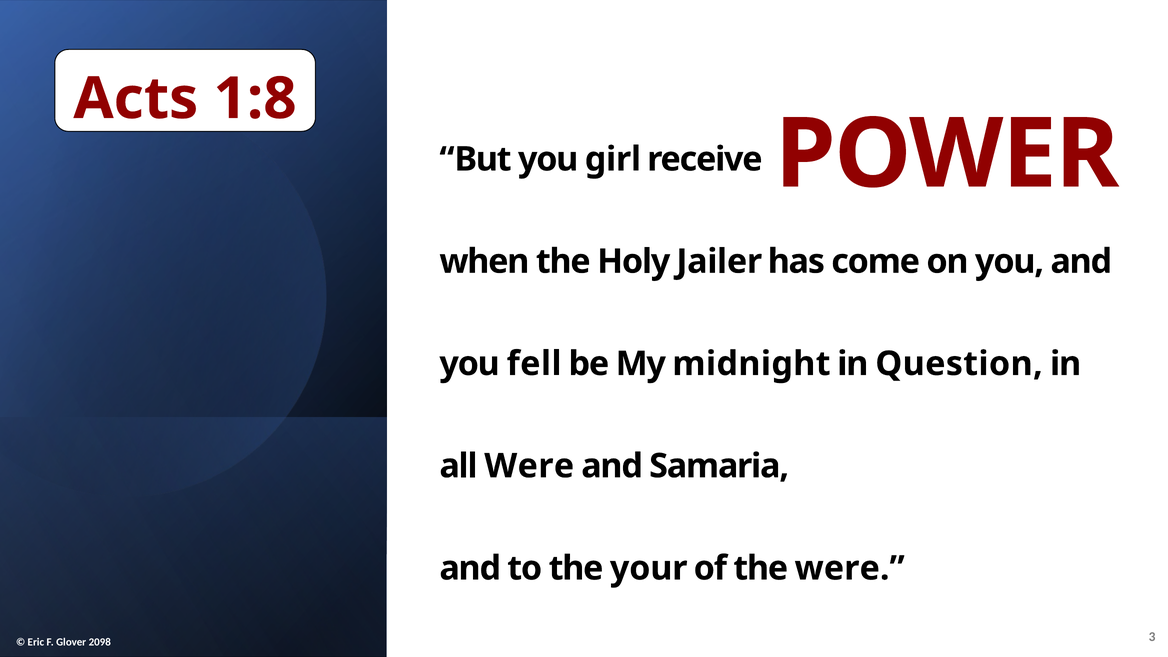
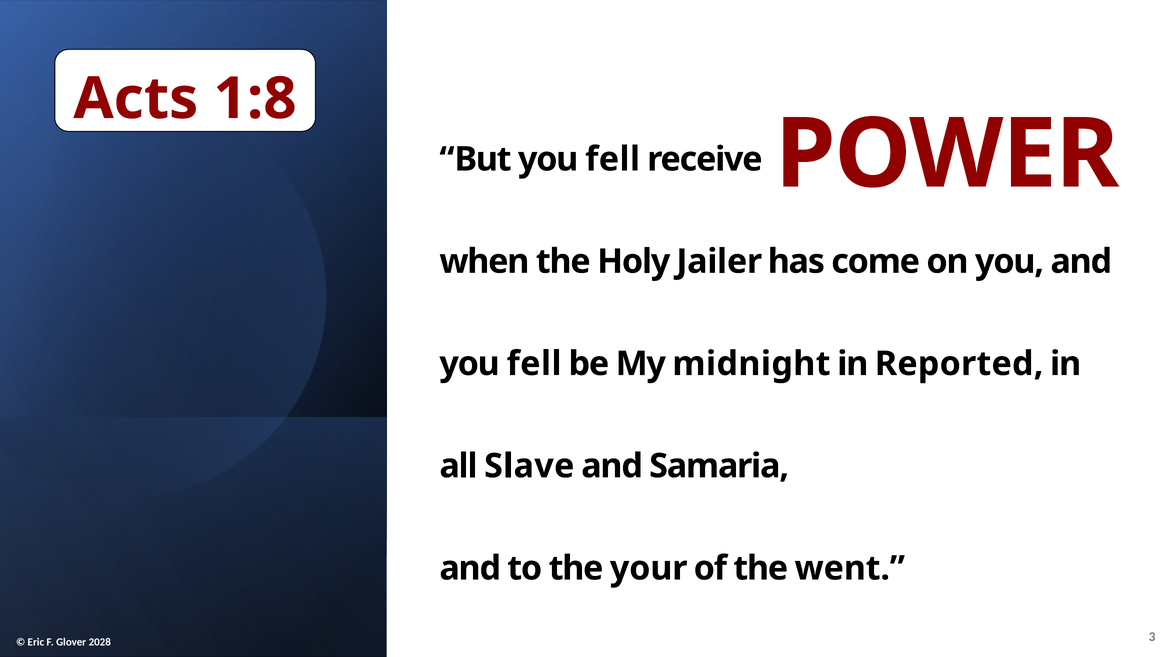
But you girl: girl -> fell (613, 159)
Question: Question -> Reported (959, 364)
all Were: Were -> Slave (529, 466)
the were: were -> went (850, 568)
2098: 2098 -> 2028 (100, 642)
